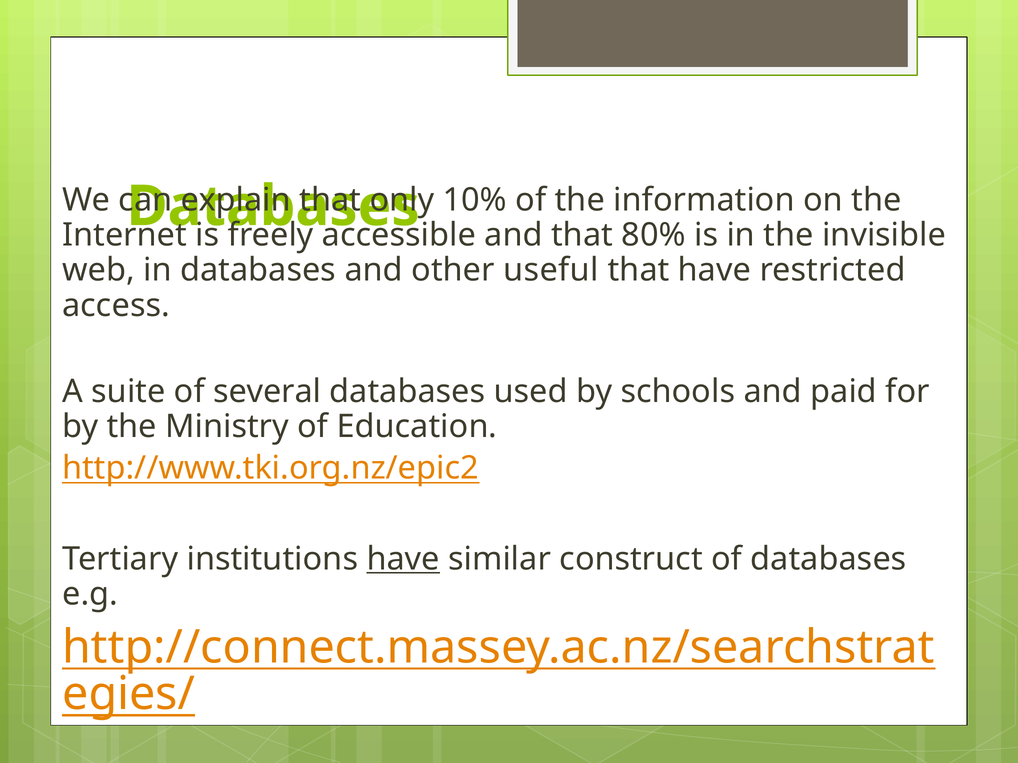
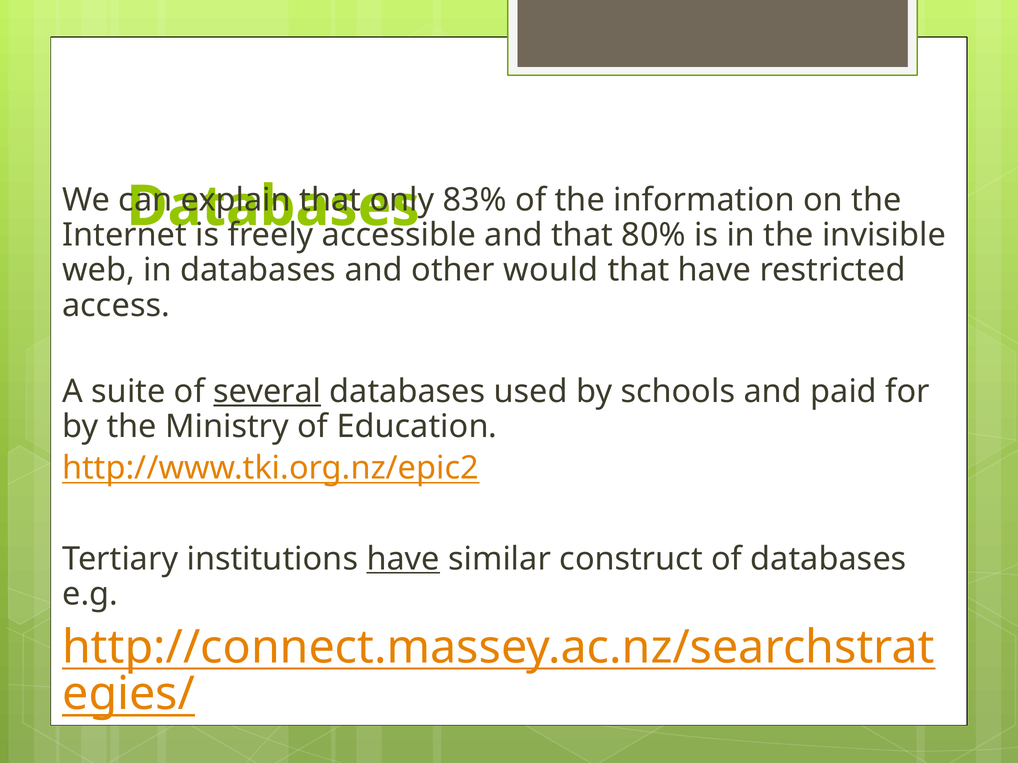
10%: 10% -> 83% (475, 200)
useful: useful -> would (551, 270)
several underline: none -> present (267, 392)
